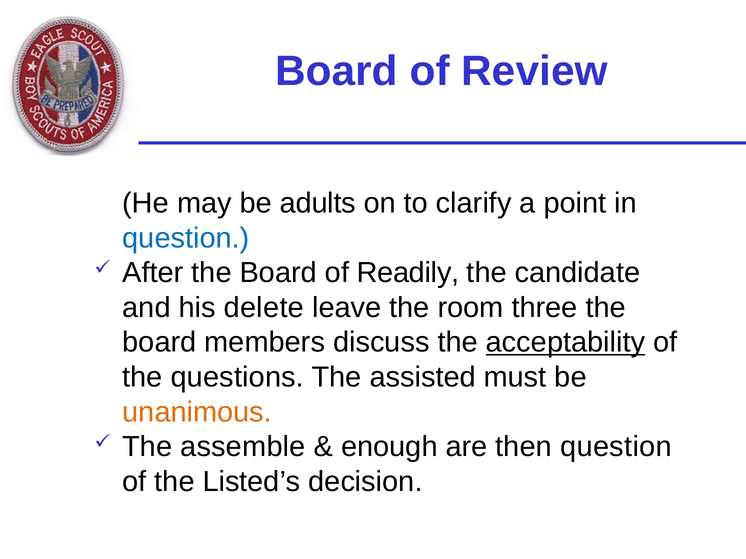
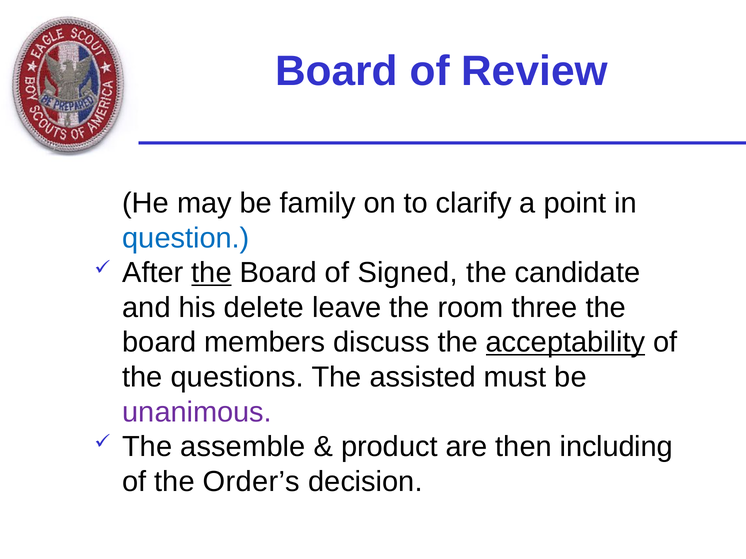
adults: adults -> family (318, 203)
the underline: none -> present (212, 273)
Readily: Readily -> Signed (408, 273)
unanimous colour: orange -> purple (197, 412)
enough: enough -> product (389, 447)
then question: question -> including (616, 447)
Listed’s: Listed’s -> Order’s (251, 482)
